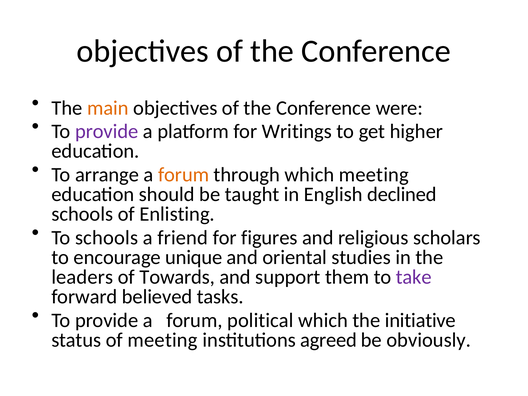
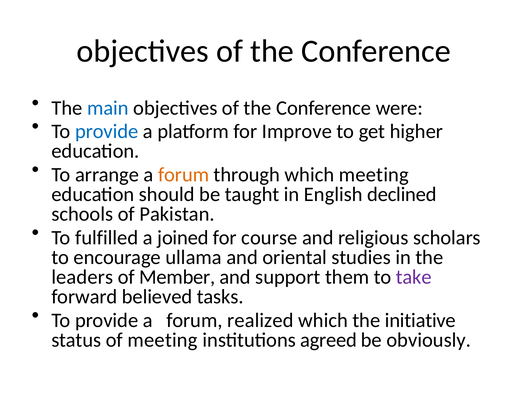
main colour: orange -> blue (108, 108)
provide colour: purple -> blue (107, 131)
Writings: Writings -> Improve (297, 131)
Enlisting: Enlisting -> Pakistan (177, 214)
To schools: schools -> fulfilled (107, 238)
friend: friend -> joined (183, 238)
figures: figures -> course (269, 238)
unique: unique -> ullama (194, 257)
Towards: Towards -> Member (177, 277)
political: political -> realized (260, 320)
